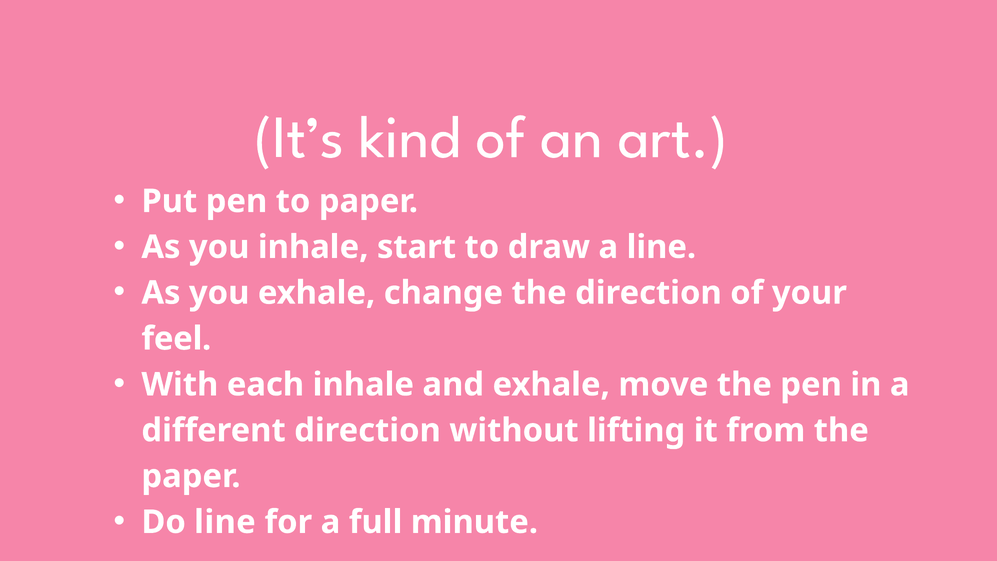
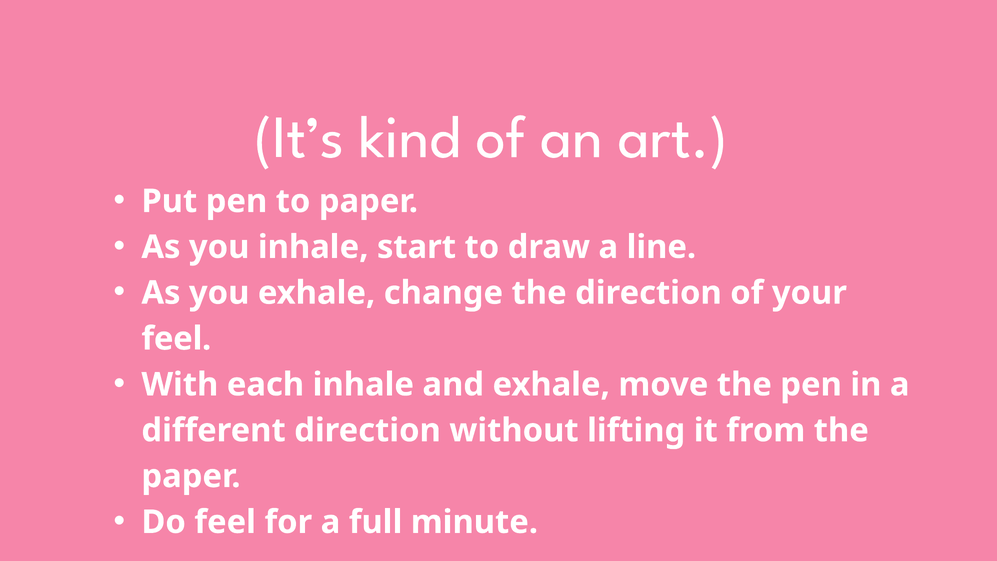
Do line: line -> feel (225, 522)
